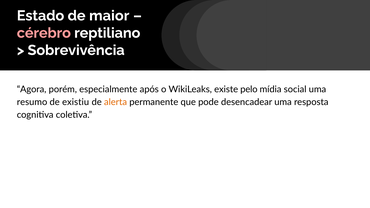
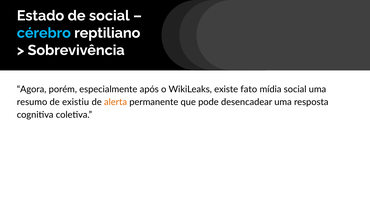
de maior: maior -> social (109, 16)
cérebro colour: pink -> light blue (44, 33)
pelo: pelo -> fato (249, 89)
